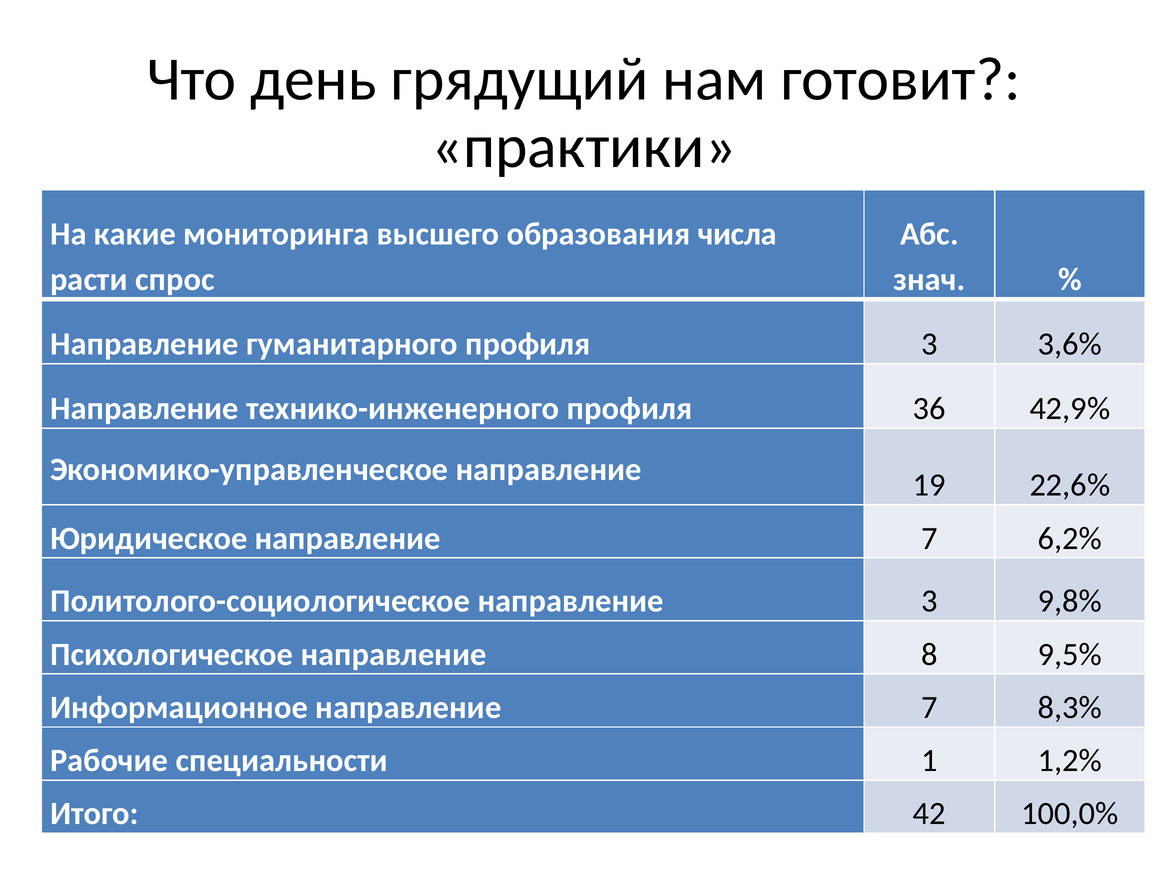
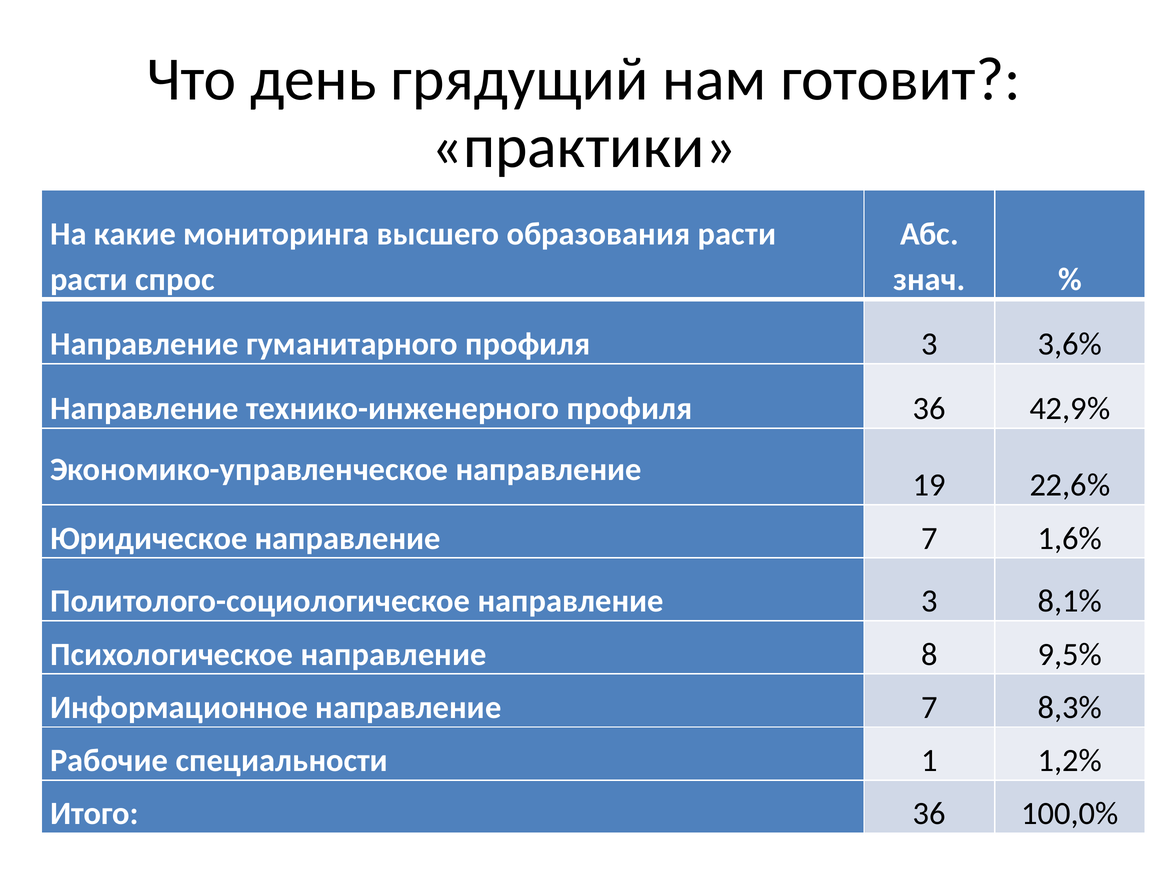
образования числа: числа -> расти (737, 234)
6,2%: 6,2% -> 1,6% (1070, 538)
9,8%: 9,8% -> 8,1% (1070, 601)
Итого 42: 42 -> 36 (929, 814)
